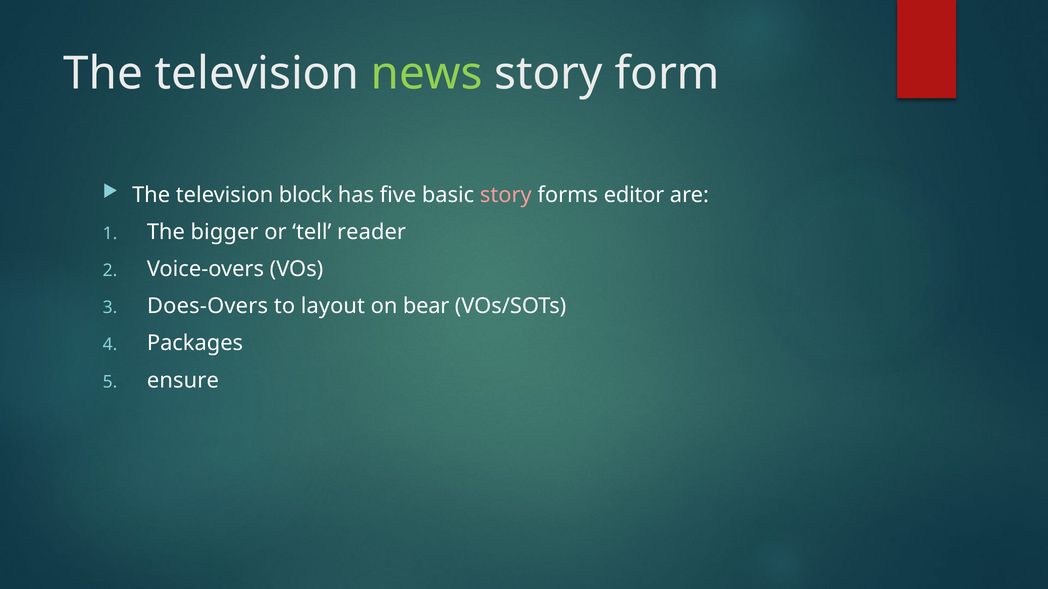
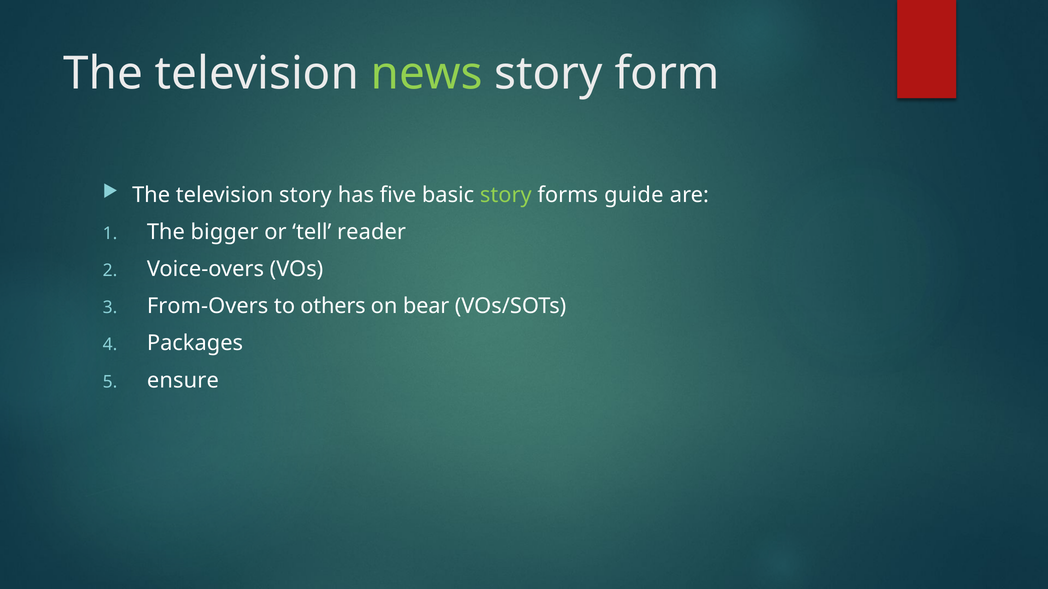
television block: block -> story (305, 195)
story colour: pink -> light green (506, 195)
editor: editor -> guide (634, 195)
Does-Overs: Does-Overs -> From-Overs (208, 306)
layout: layout -> others (333, 306)
